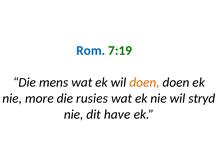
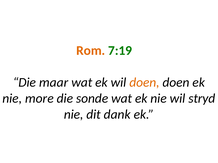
Rom colour: blue -> orange (91, 51)
mens: mens -> maar (54, 83)
rusies: rusies -> sonde (92, 99)
have: have -> dank (117, 115)
